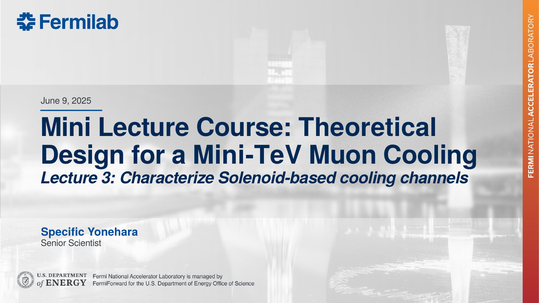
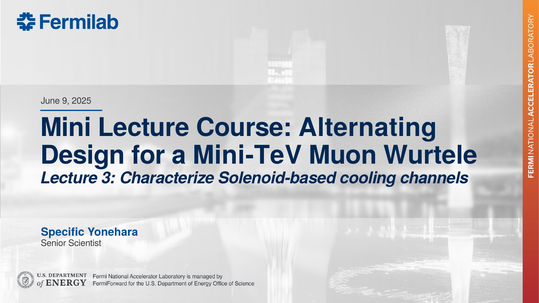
Theoretical: Theoretical -> Alternating (368, 128)
Muon Cooling: Cooling -> Wurtele (431, 156)
